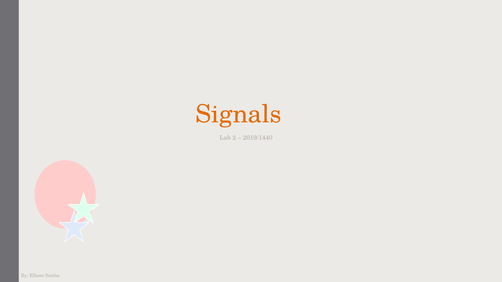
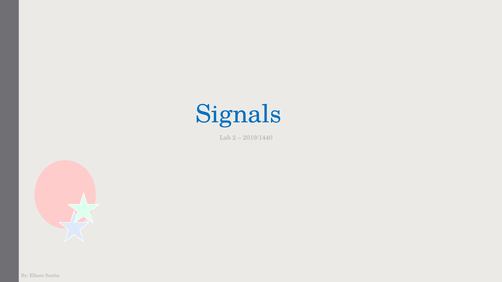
Signals colour: orange -> blue (238, 114)
